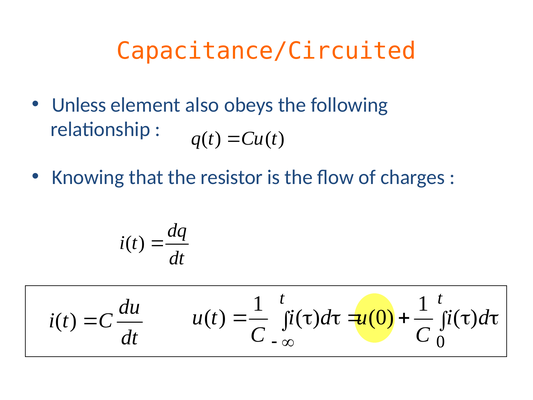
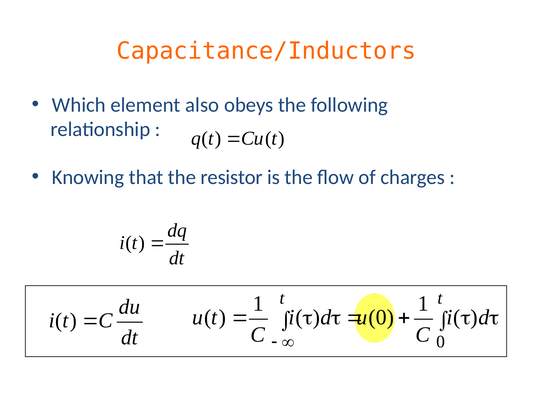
Capacitance/Circuited: Capacitance/Circuited -> Capacitance/Inductors (266, 51)
Unless: Unless -> Which (79, 105)
